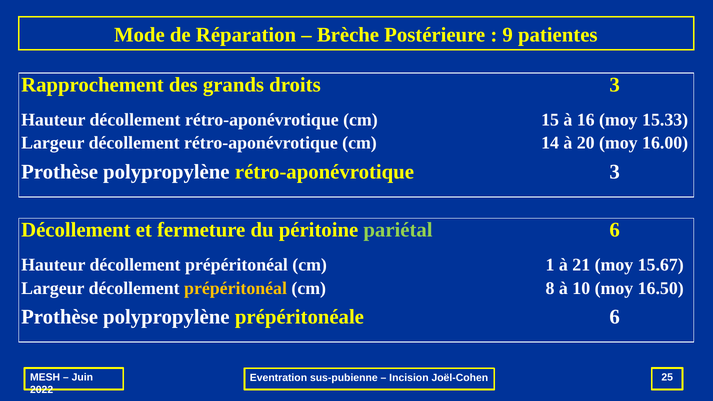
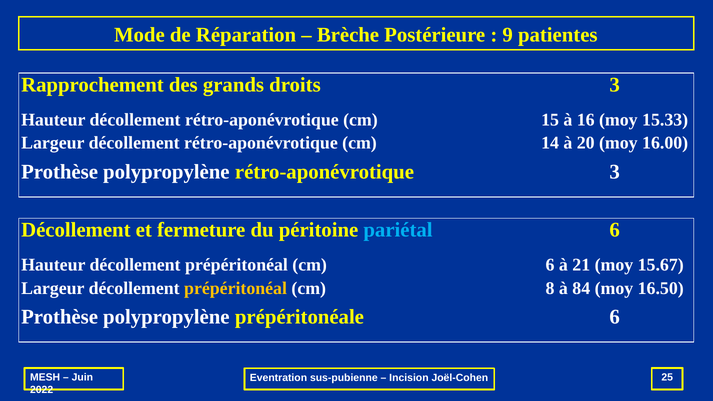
pariétal colour: light green -> light blue (398, 230)
cm 1: 1 -> 6 (550, 265)
10: 10 -> 84 (581, 288)
